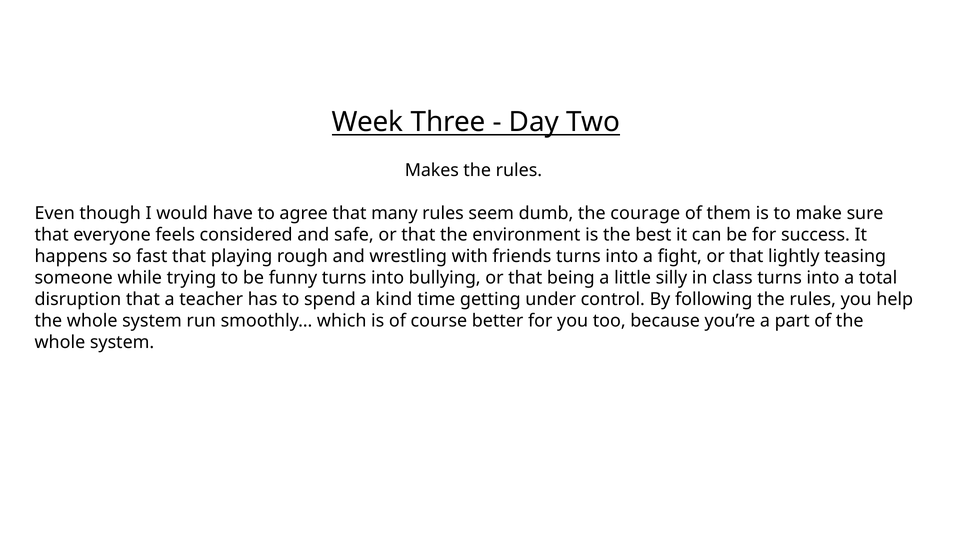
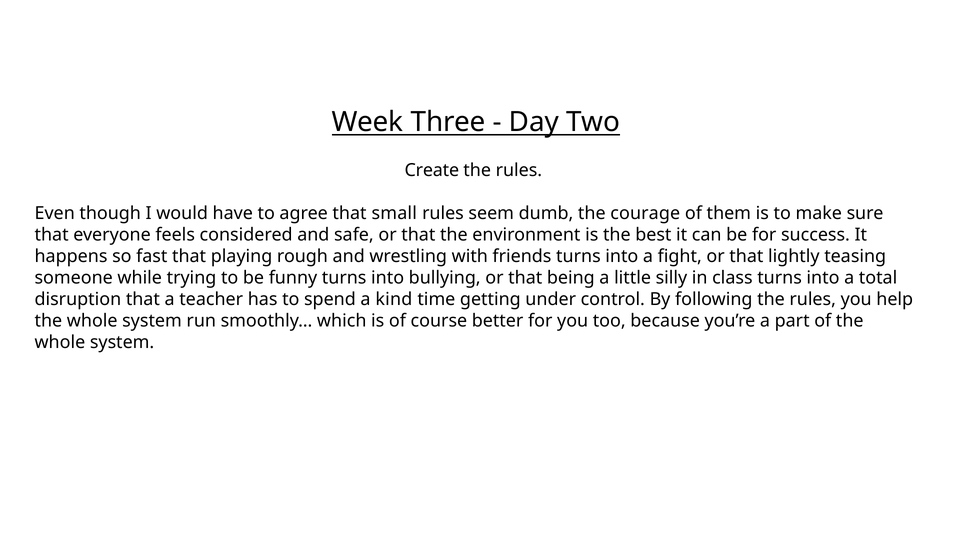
Makes: Makes -> Create (432, 170)
many: many -> small (394, 213)
